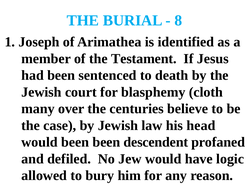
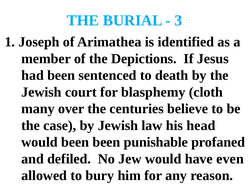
8: 8 -> 3 (178, 21)
Testament: Testament -> Depictions (144, 59)
descendent: descendent -> punishable (156, 142)
logic: logic -> even (230, 159)
